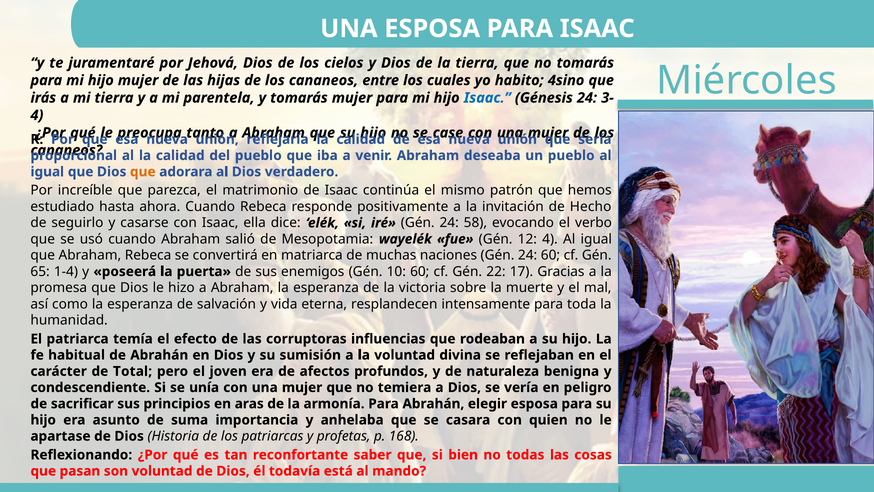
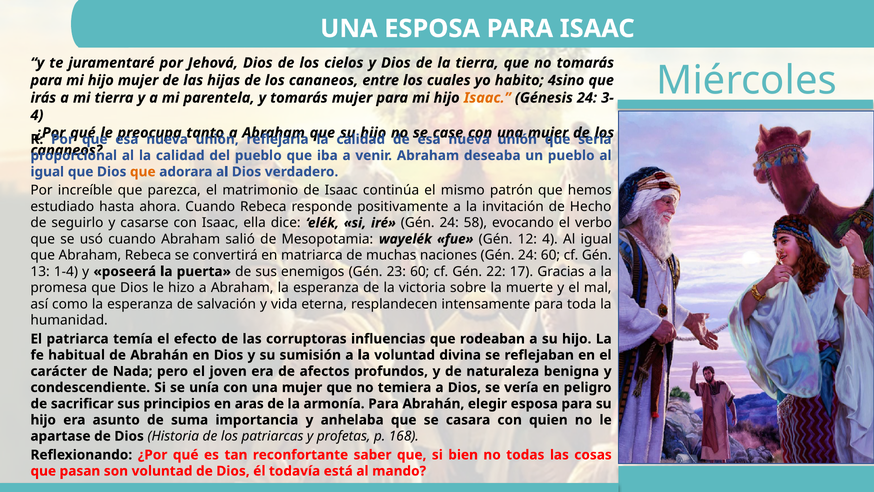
Isaac colour: blue -> orange (487, 98)
65: 65 -> 13 (40, 271)
10: 10 -> 23 (396, 271)
Total: Total -> Nada (133, 371)
